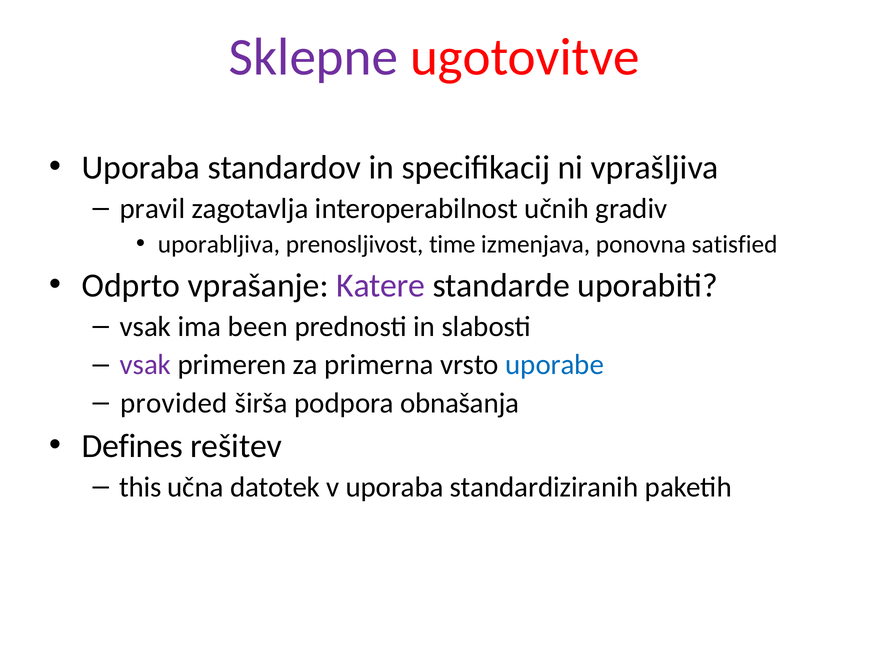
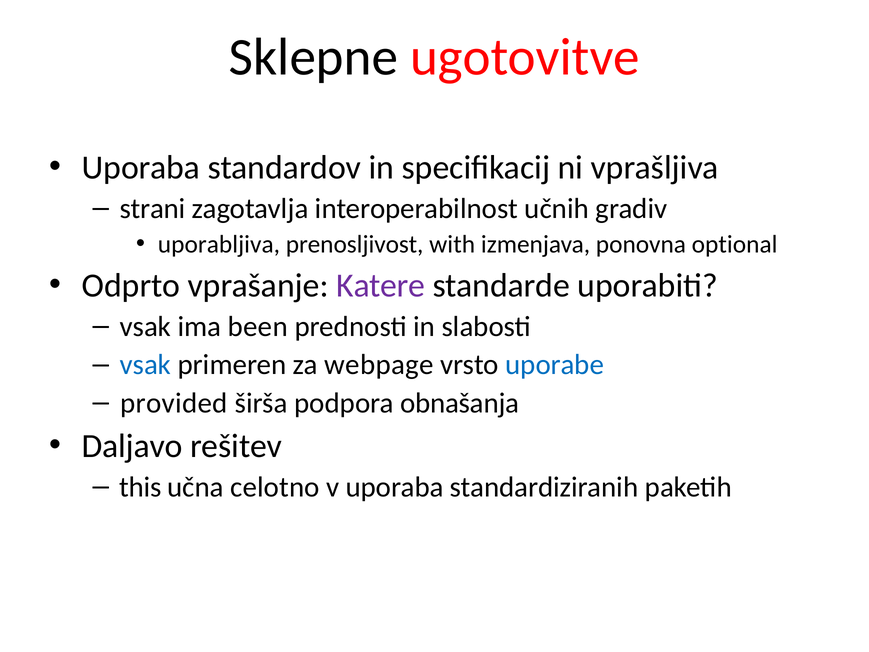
Sklepne colour: purple -> black (313, 57)
pravil: pravil -> strani (153, 209)
time: time -> with (452, 244)
satisfied: satisfied -> optional (735, 244)
vsak colour: purple -> blue (145, 365)
primerna: primerna -> webpage (379, 365)
Defines: Defines -> Daljavo (132, 446)
datotek: datotek -> celotno (275, 487)
